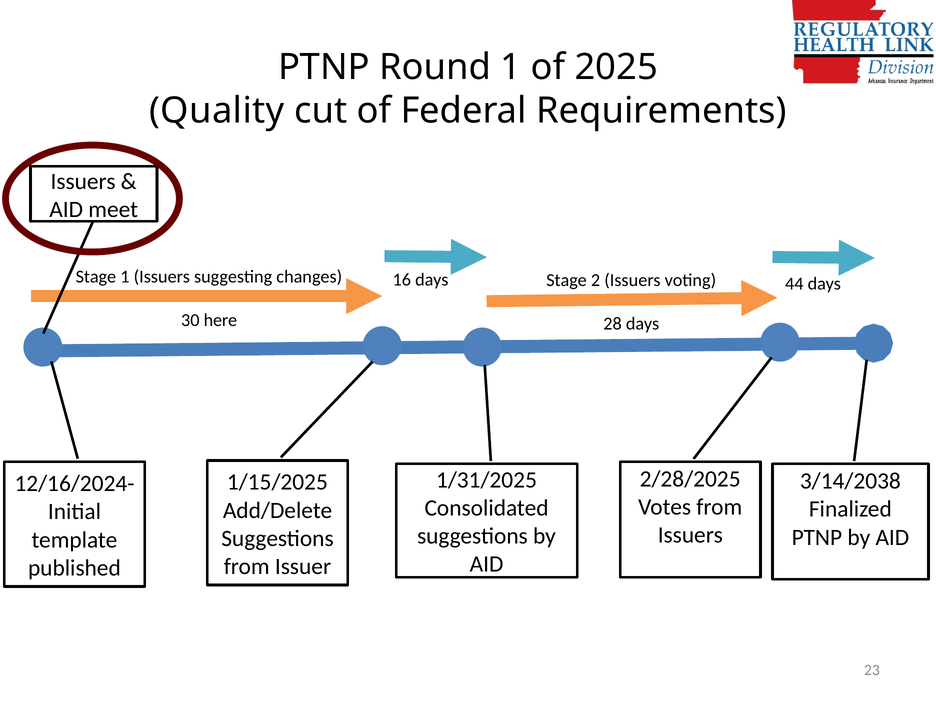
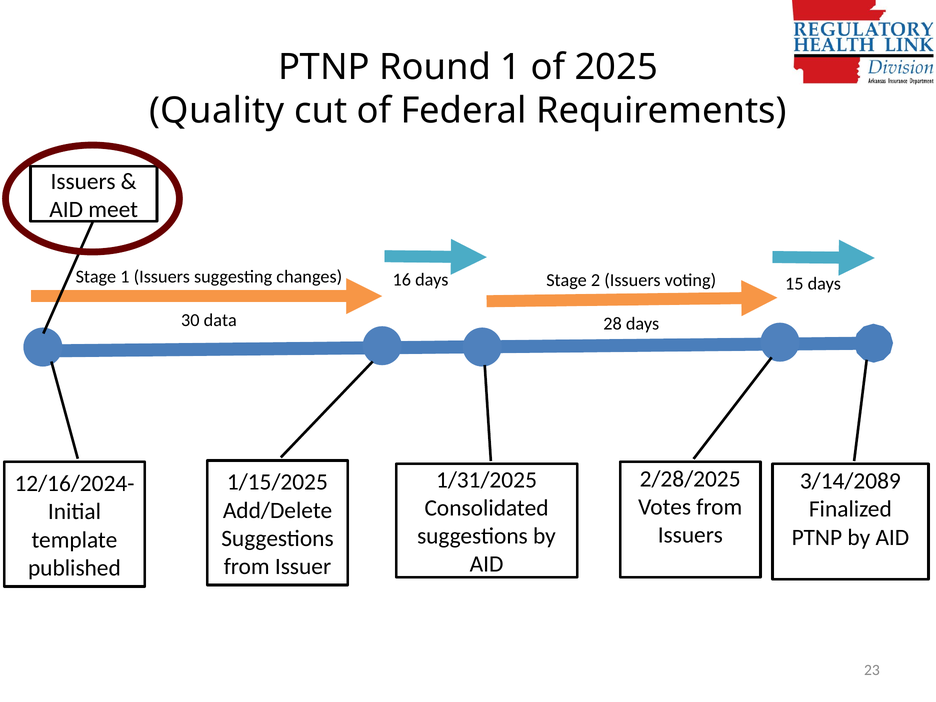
44: 44 -> 15 (794, 284)
here: here -> data (220, 320)
3/14/2038: 3/14/2038 -> 3/14/2089 (850, 481)
